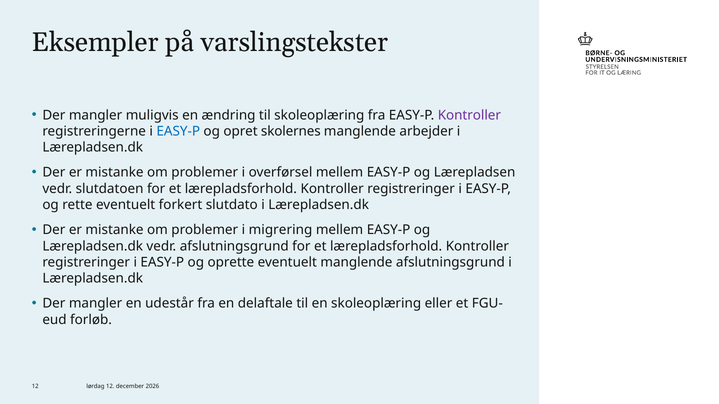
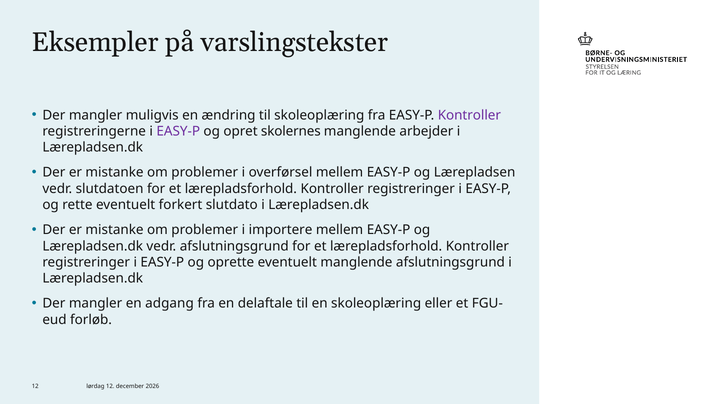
EASY-P colour: blue -> purple (178, 131)
migrering: migrering -> importere (281, 230)
udestår: udestår -> adgang (169, 304)
